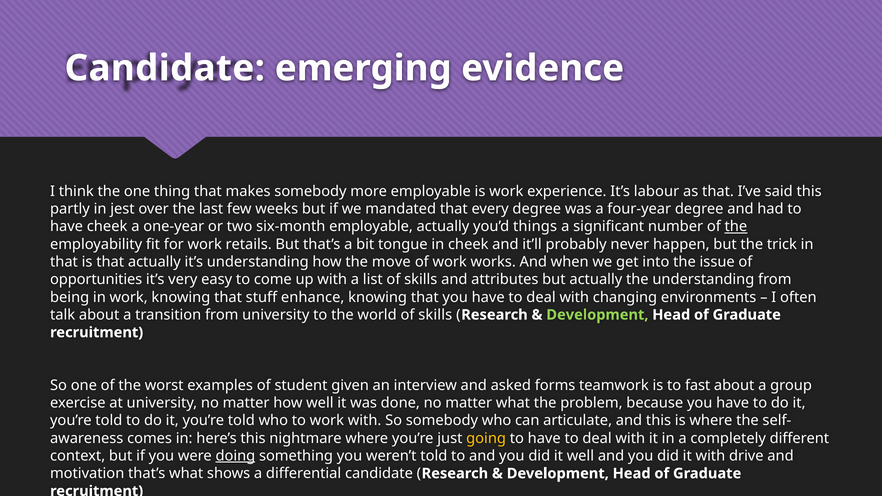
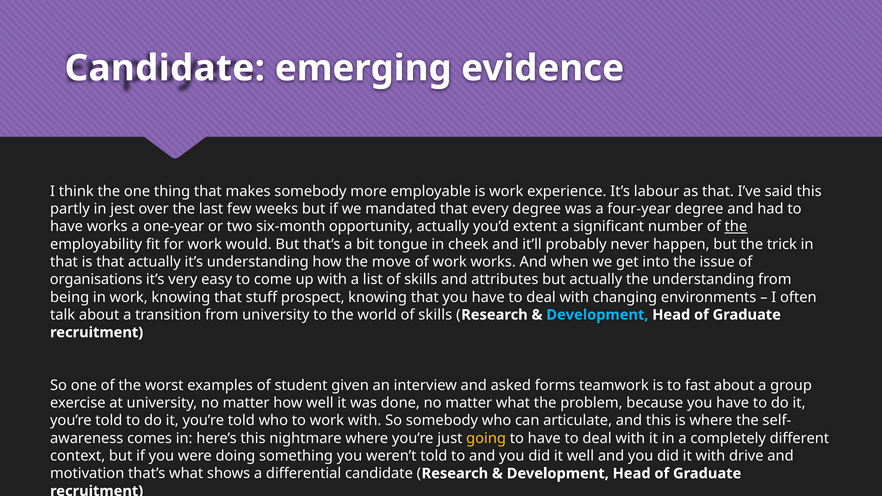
have cheek: cheek -> works (107, 227)
six-month employable: employable -> opportunity (371, 227)
things: things -> extent (535, 227)
retails: retails -> would (249, 244)
opportunities: opportunities -> organisations (96, 280)
enhance: enhance -> prospect (313, 297)
Development colour: light green -> light blue (597, 315)
doing underline: present -> none (235, 456)
